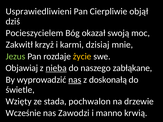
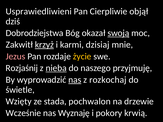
Pocieszycielem: Pocieszycielem -> Dobrodziejstwa (35, 33)
swoją underline: none -> present (118, 33)
krzyż underline: none -> present (44, 45)
Jezus colour: light green -> pink (16, 56)
Objawiaj: Objawiaj -> Rozjaśnij (22, 68)
zabłąkane: zabłąkane -> przyjmuję (132, 68)
doskonałą: doskonałą -> rozkochaj (108, 80)
Zawodzi: Zawodzi -> Wyznaję (74, 113)
manno: manno -> pokory (109, 113)
